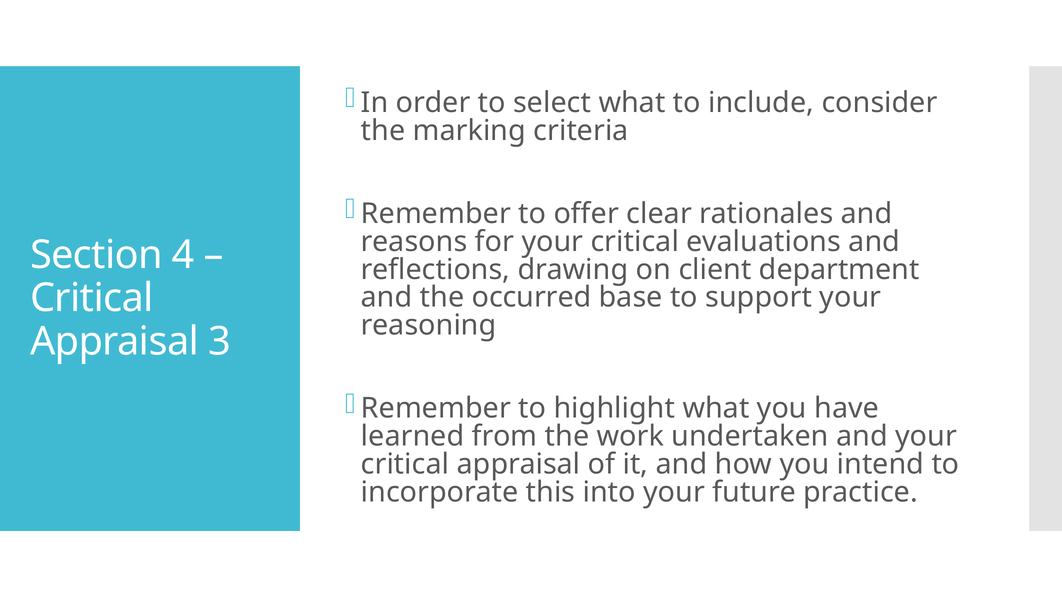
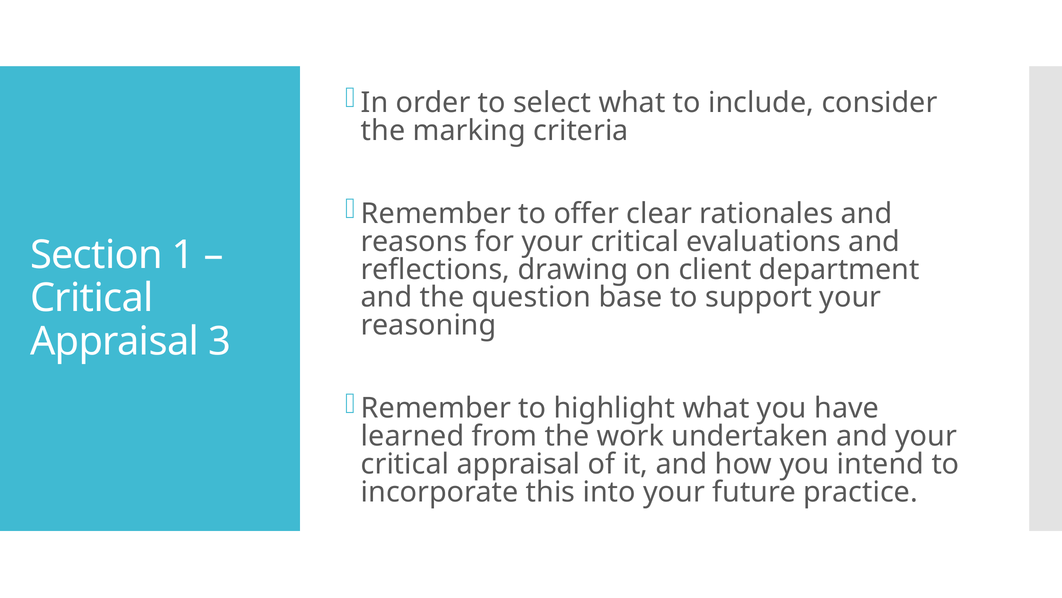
4: 4 -> 1 (183, 255)
occurred: occurred -> question (531, 297)
